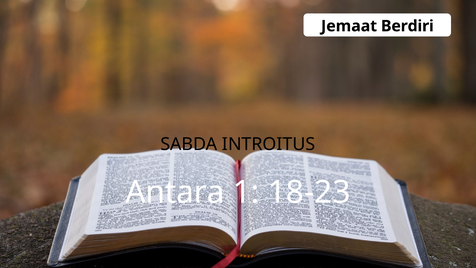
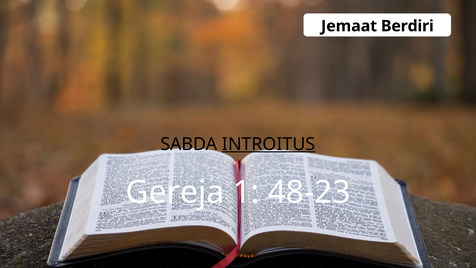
INTROITUS underline: none -> present (269, 144)
Antara: Antara -> Gereja (175, 192)
18-23: 18-23 -> 48-23 (309, 192)
